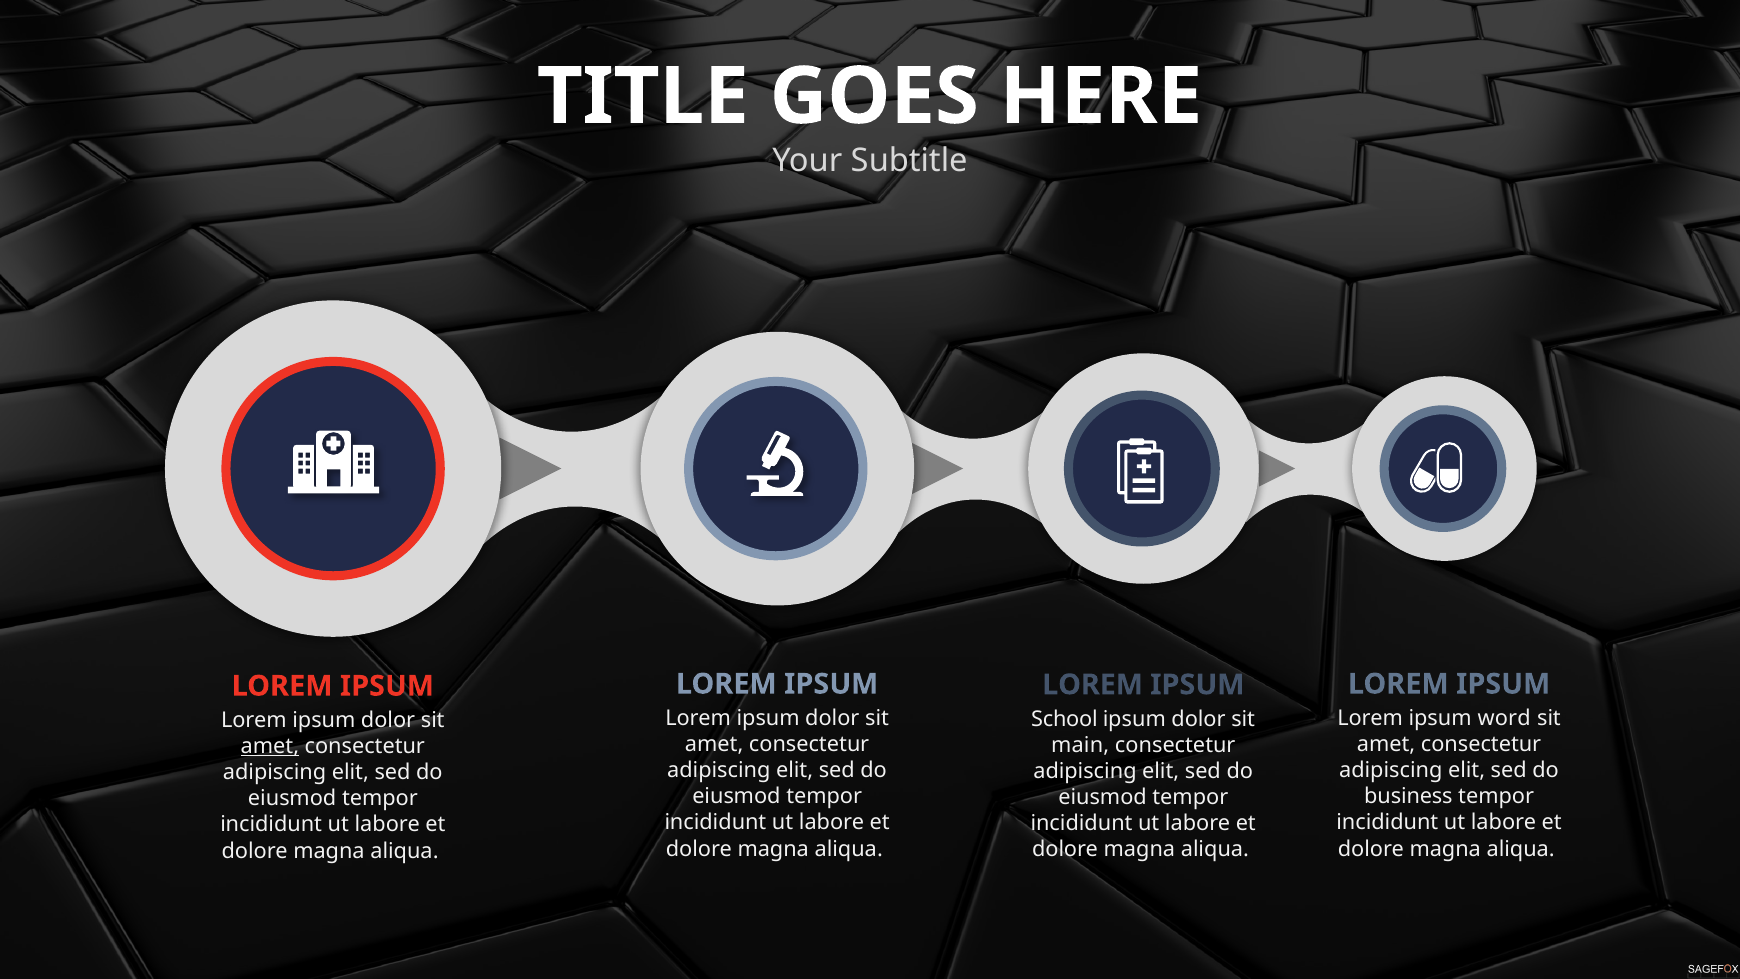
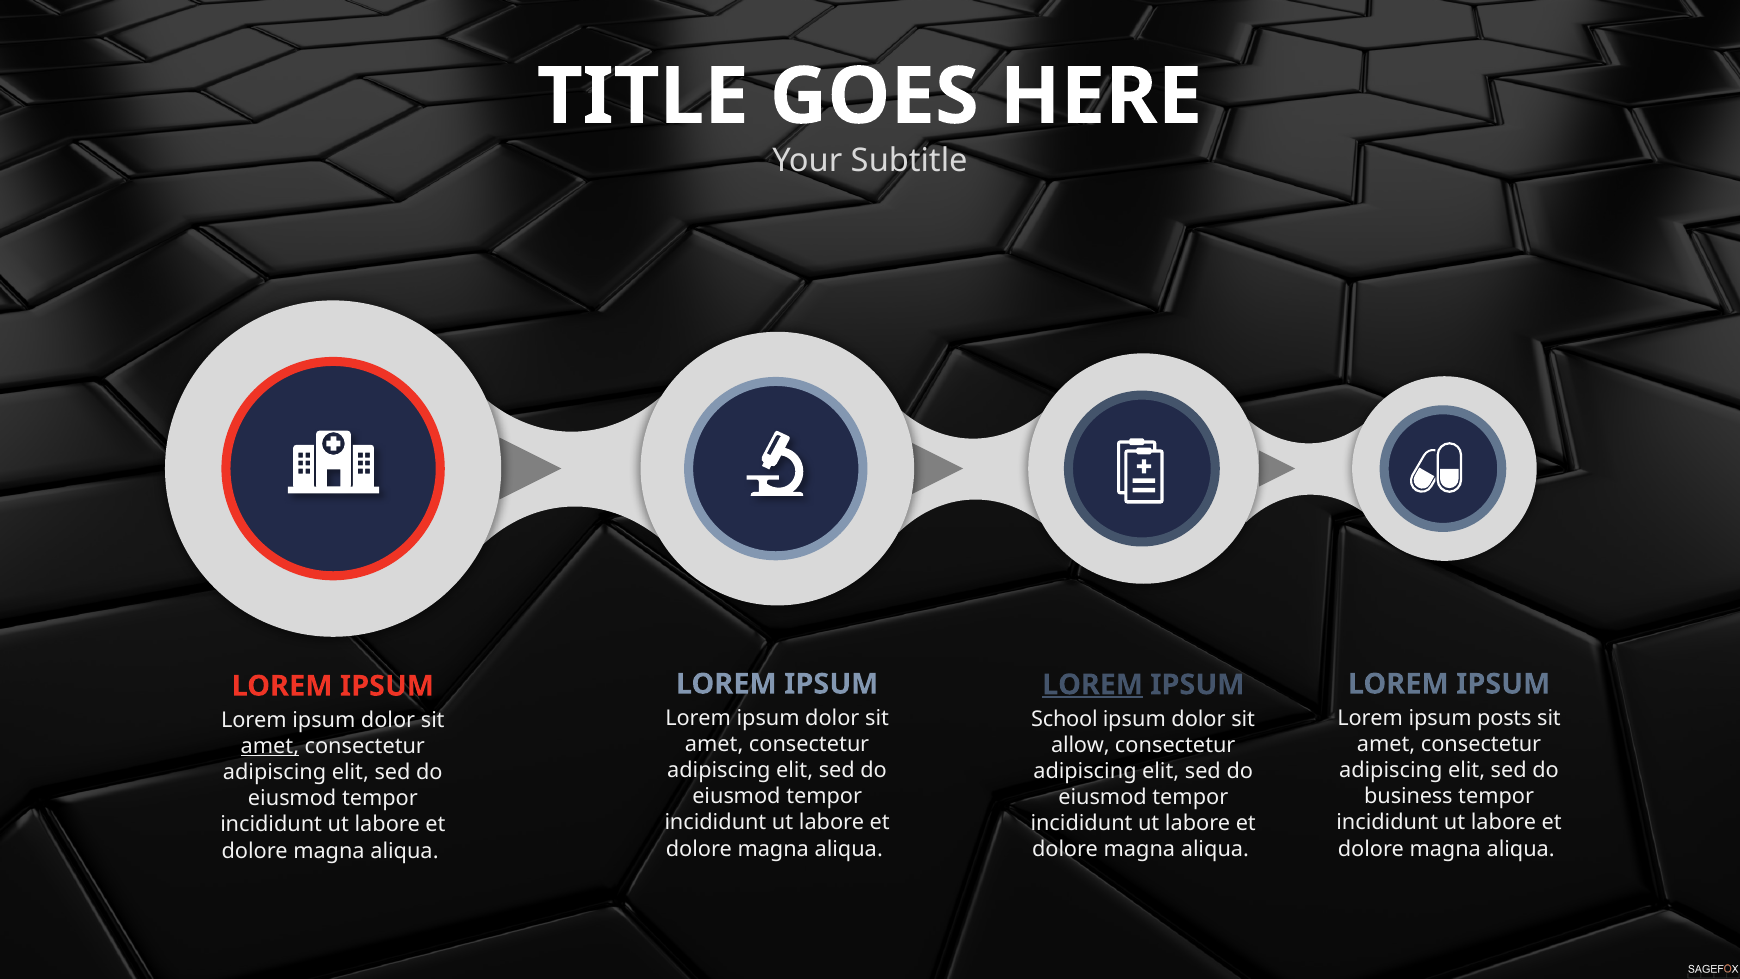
LOREM underline: none -> present (1093, 685)
word: word -> posts (1504, 718)
main: main -> allow (1080, 745)
